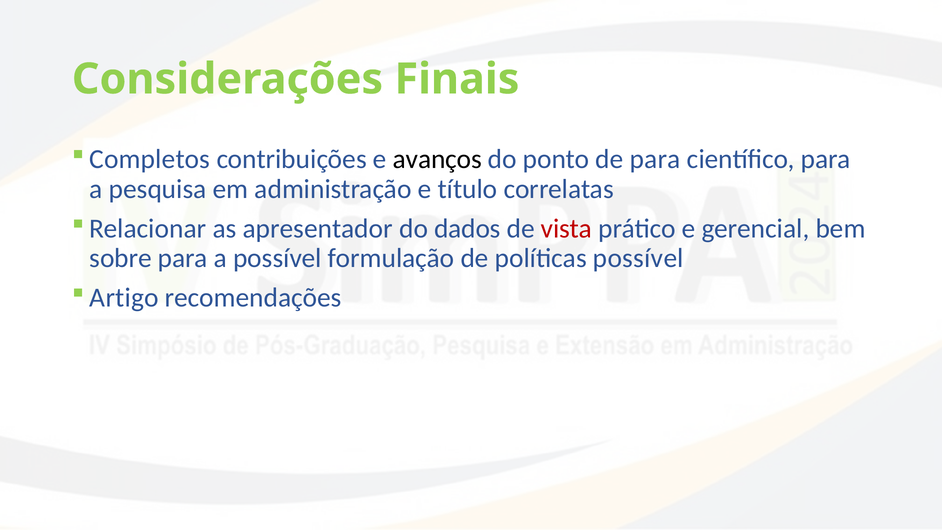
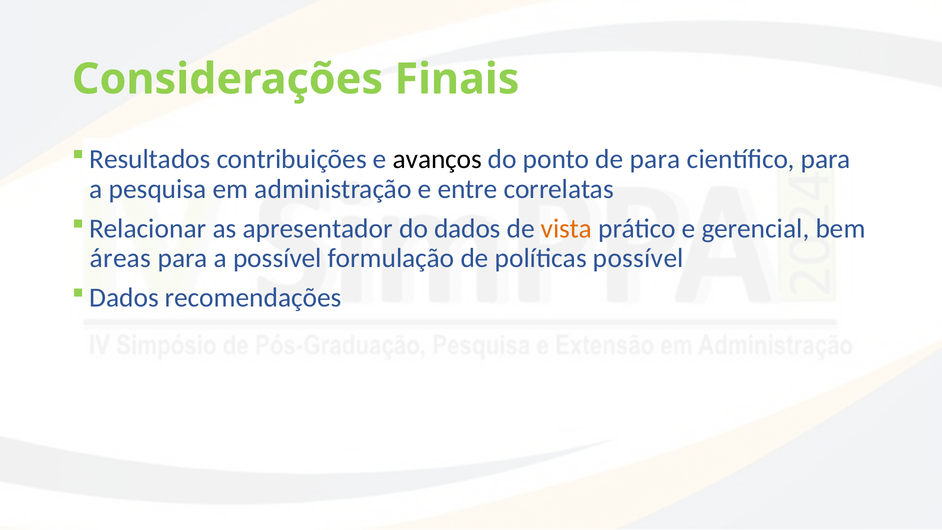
Completos: Completos -> Resultados (150, 159)
título: título -> entre (468, 189)
vista colour: red -> orange (567, 228)
sobre: sobre -> áreas (120, 258)
Artigo: Artigo -> Dados (124, 298)
